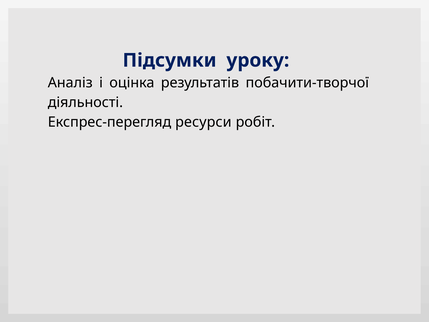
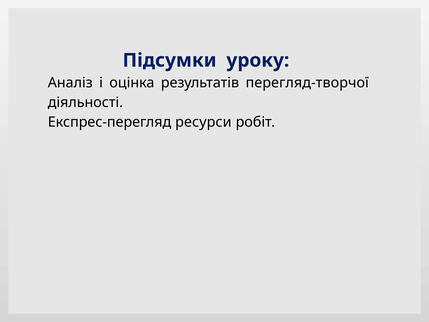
побачити-творчої: побачити-творчої -> перегляд-творчої (307, 83)
